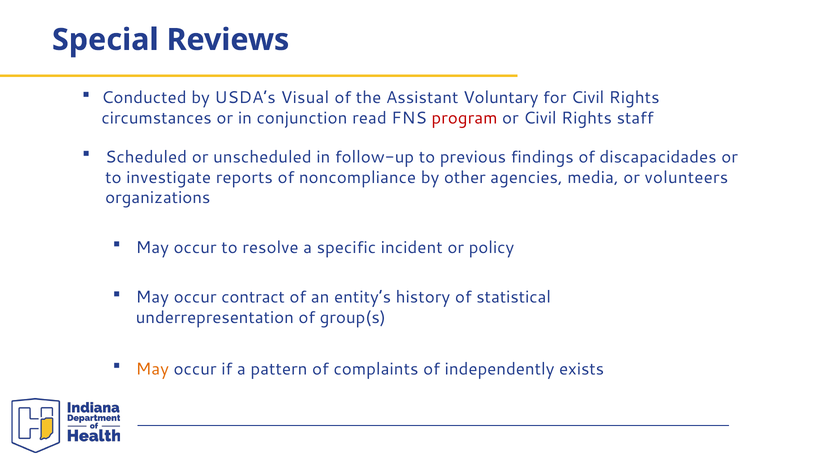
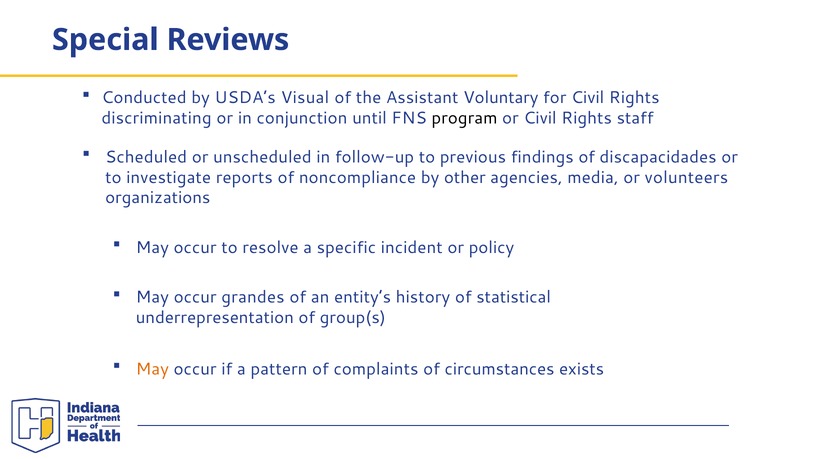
circumstances: circumstances -> discriminating (157, 118)
read: read -> until (369, 118)
program colour: red -> black (464, 118)
contract: contract -> grandes (253, 297)
independently: independently -> circumstances (500, 369)
